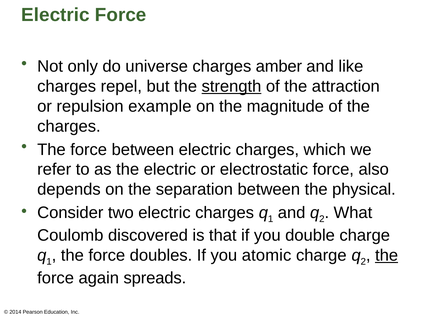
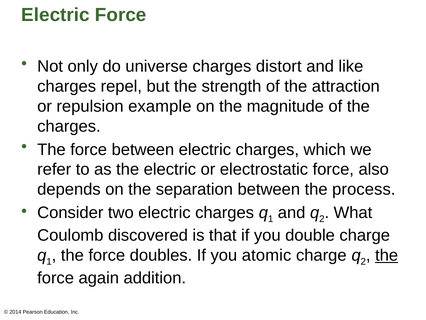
amber: amber -> distort (279, 66)
strength underline: present -> none (231, 86)
physical: physical -> process (364, 189)
spreads: spreads -> addition (155, 277)
